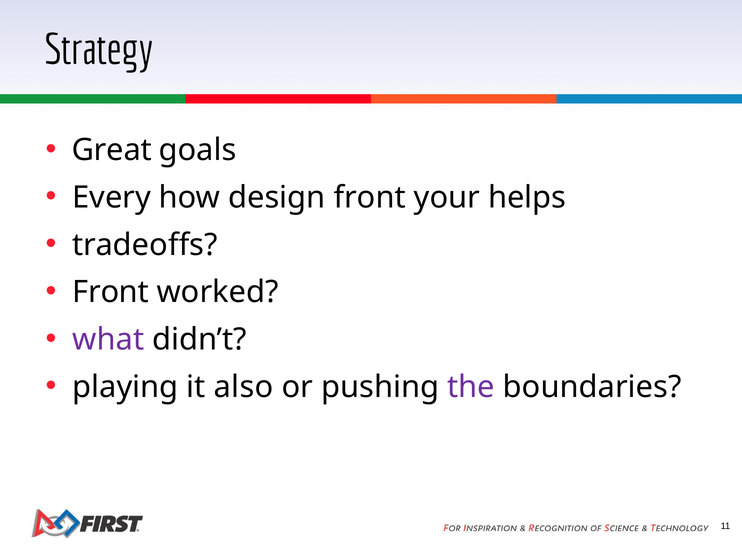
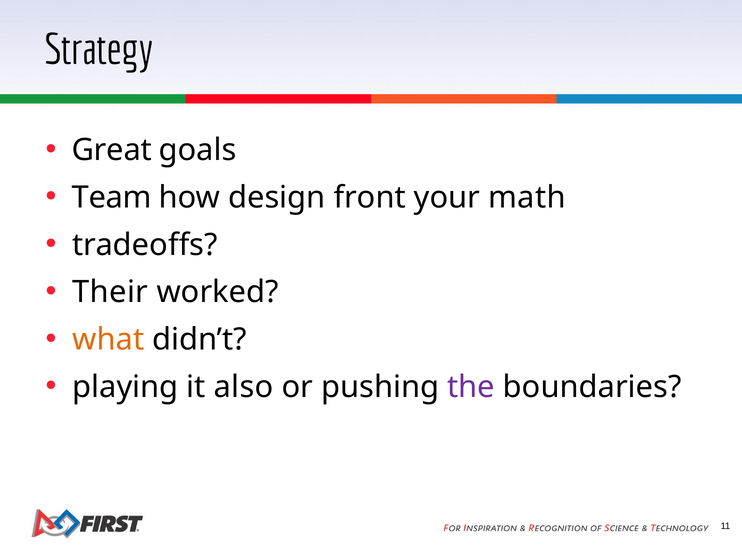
Every: Every -> Team (112, 198)
helps: helps -> math (527, 198)
Front: Front -> Their (110, 292)
what colour: purple -> orange (108, 340)
